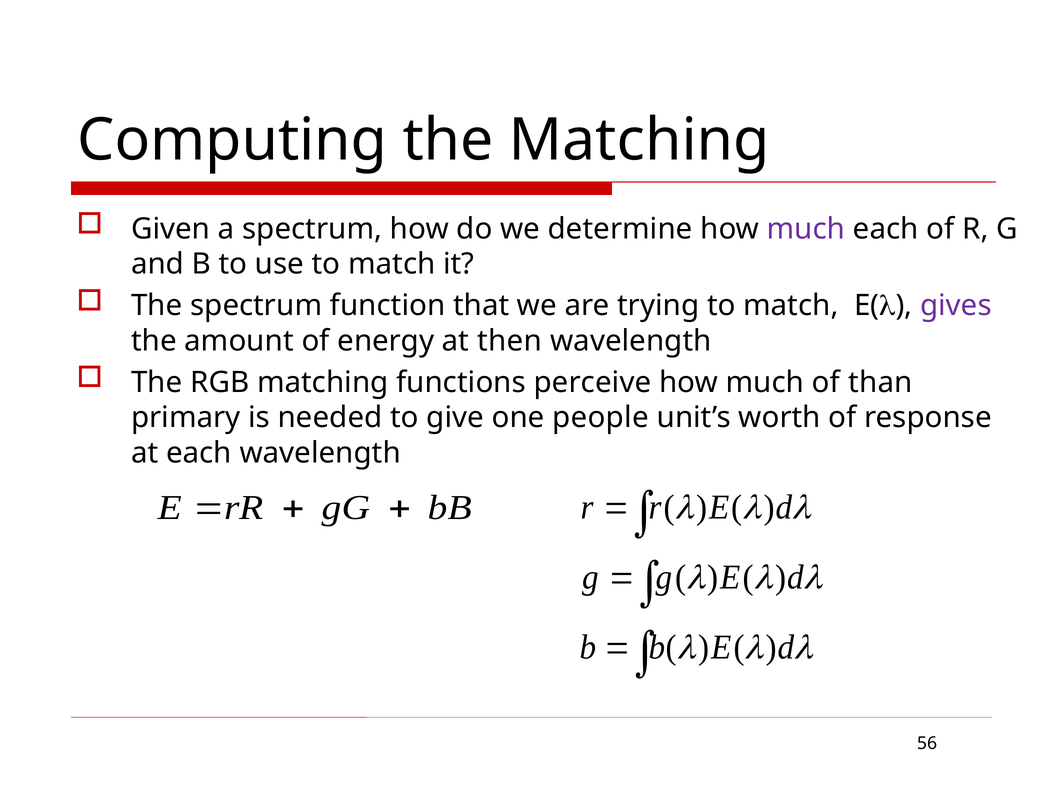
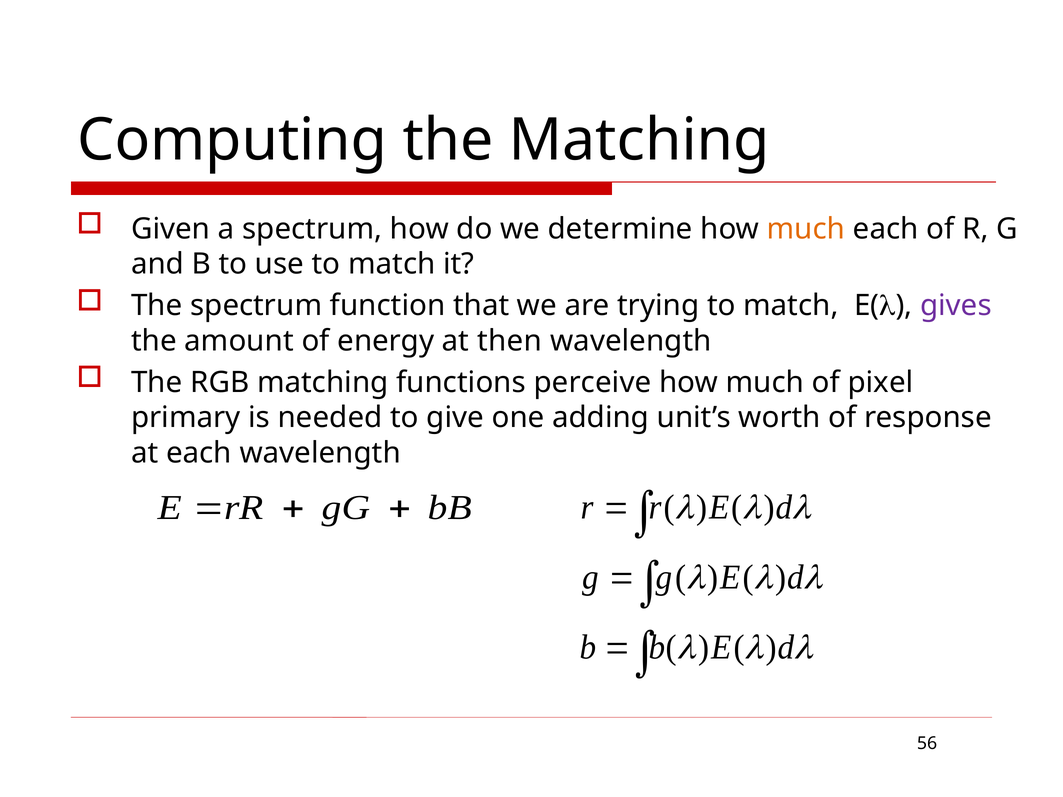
much colour: purple -> orange (806, 229)
than: than -> pixel (881, 382)
people: people -> adding (601, 418)
